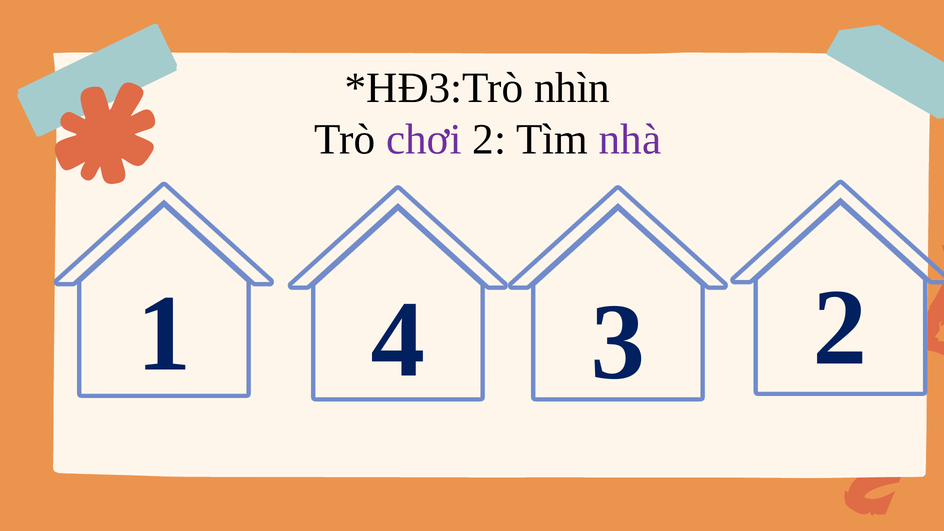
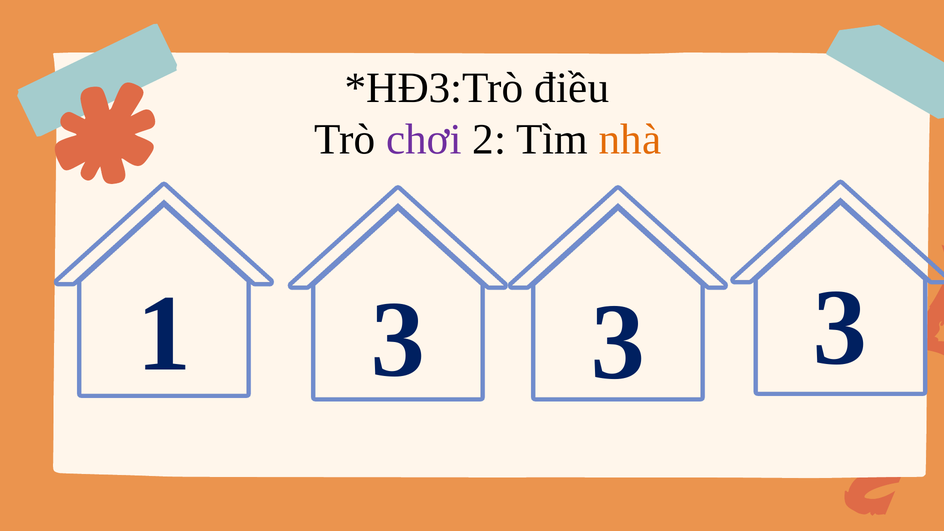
nhìn: nhìn -> điều (572, 88)
nhà colour: purple -> orange (630, 140)
1 4: 4 -> 3 (398, 340)
2: 2 -> 3 (840, 328)
